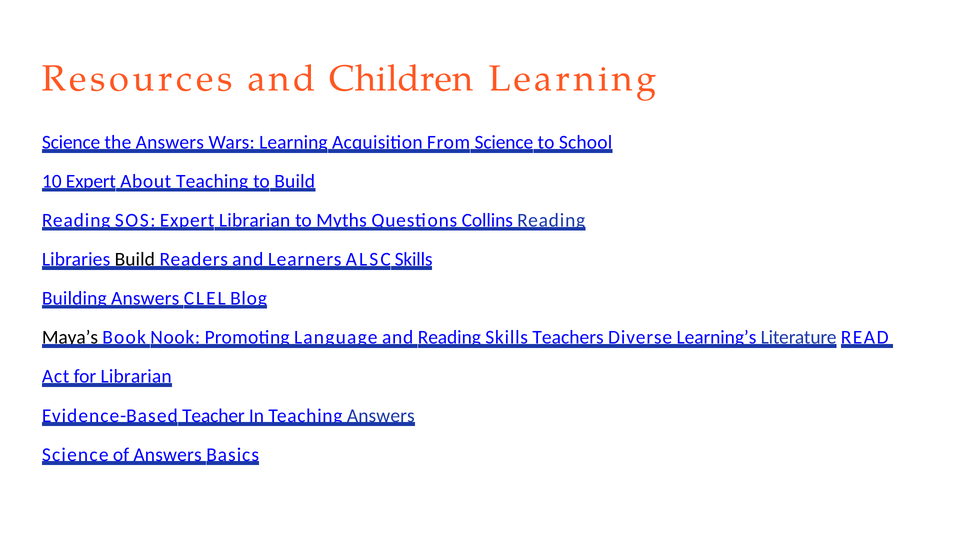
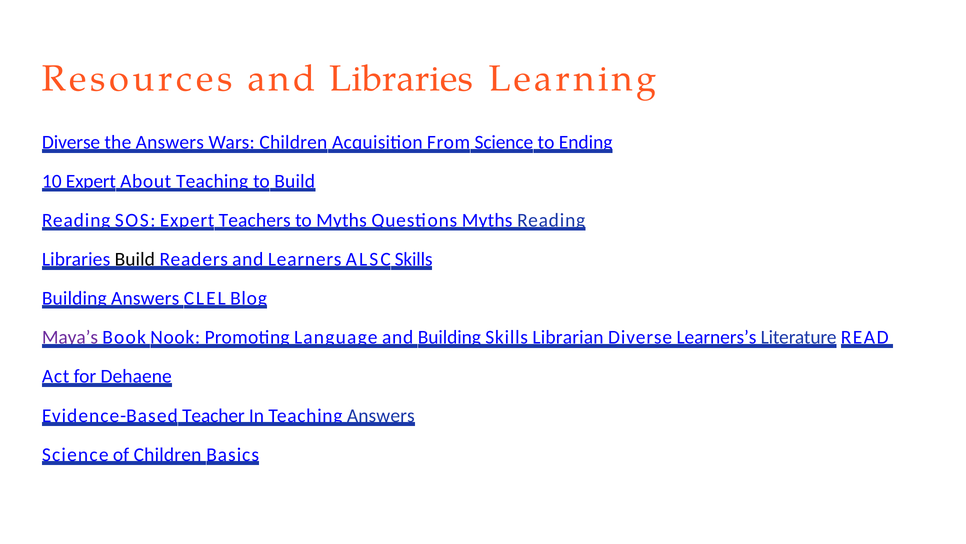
and Children: Children -> Libraries (401, 79)
Science: Science -> Diverse (71, 142)
Wars Learning: Learning -> Children (293, 142)
School: School -> Ending (586, 142)
Expert Librarian: Librarian -> Teachers (255, 220)
Questions Collins: Collins -> Myths (487, 220)
Maya’s colour: black -> purple (70, 337)
and Reading: Reading -> Building (449, 337)
Teachers: Teachers -> Librarian (568, 337)
Learning’s: Learning’s -> Learners’s (716, 337)
for Librarian: Librarian -> Dehaene (136, 376)
of Answers: Answers -> Children (168, 454)
